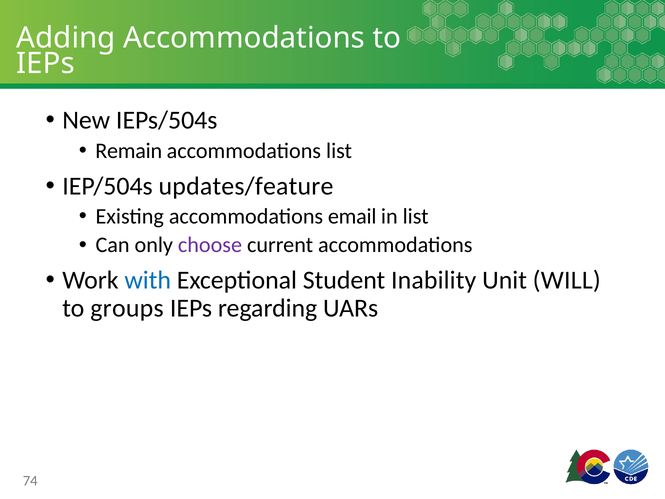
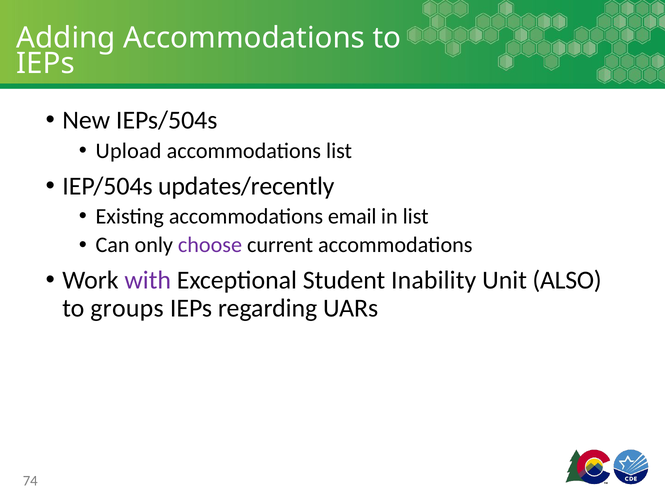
Remain: Remain -> Upload (129, 151)
updates/feature: updates/feature -> updates/recently (246, 186)
with colour: blue -> purple (148, 280)
WILL: WILL -> ALSO (567, 280)
